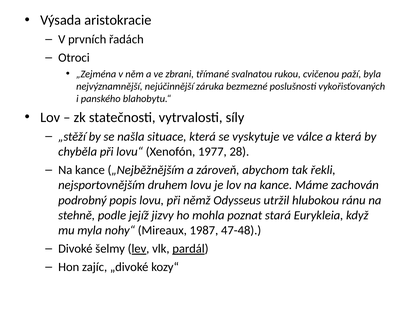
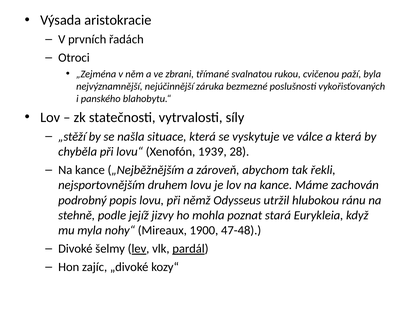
1977: 1977 -> 1939 (212, 152)
1987: 1987 -> 1900 (204, 230)
